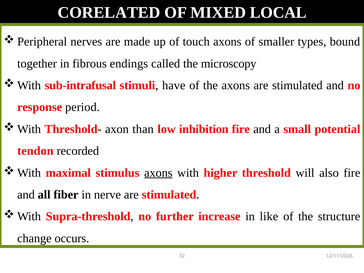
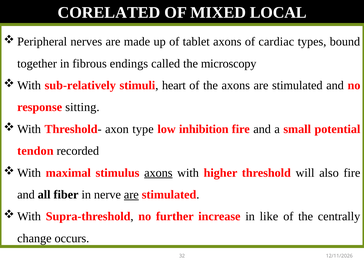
touch: touch -> tablet (196, 42)
smaller: smaller -> cardiac (276, 42)
sub-intrafusal: sub-intrafusal -> sub-relatively (80, 85)
have: have -> heart (174, 85)
period: period -> sitting (82, 107)
than: than -> type (143, 129)
are underline: none -> present (131, 195)
structure: structure -> centrally (339, 216)
